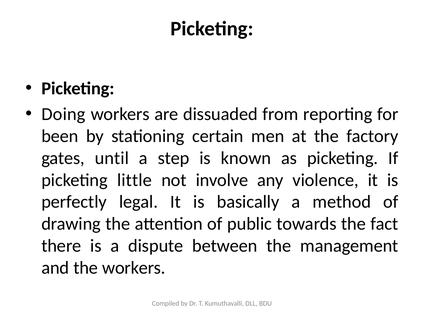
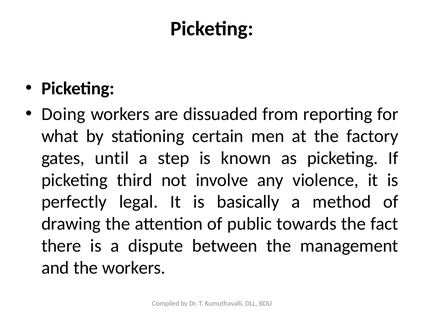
been: been -> what (60, 136)
little: little -> third (135, 180)
